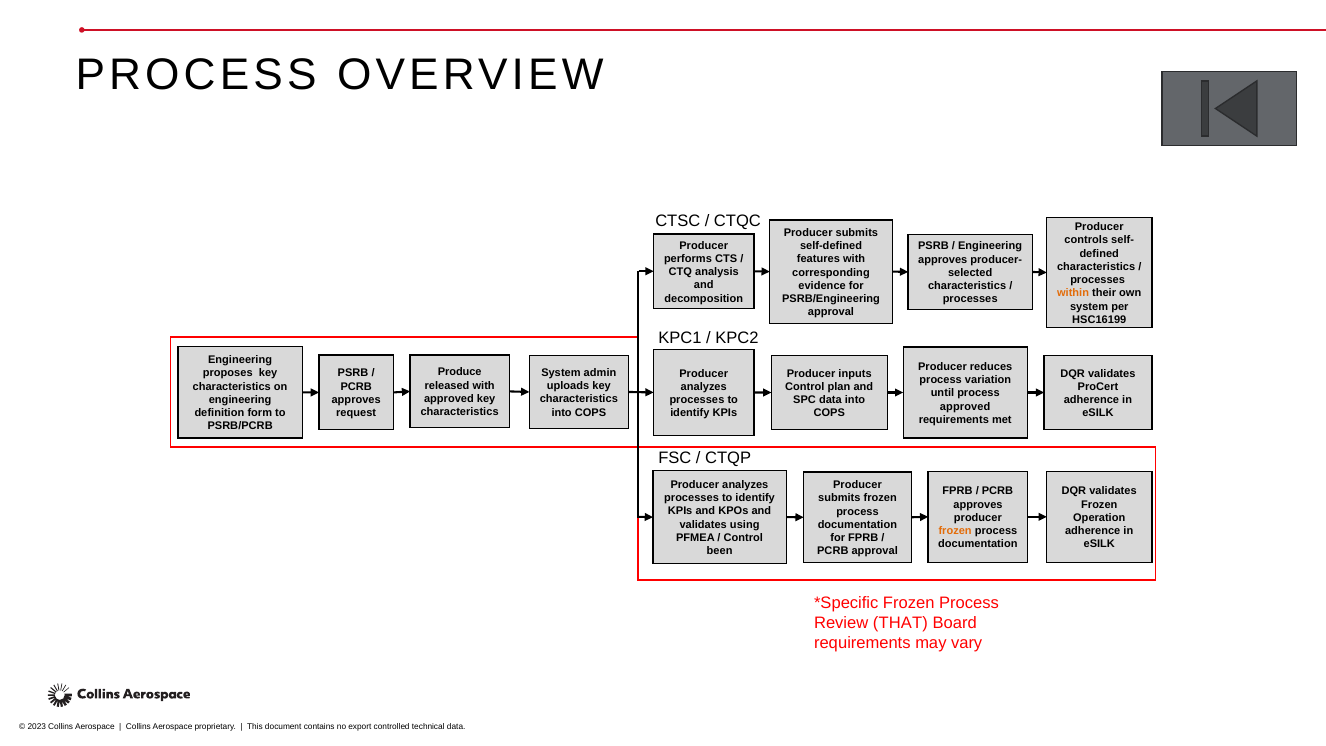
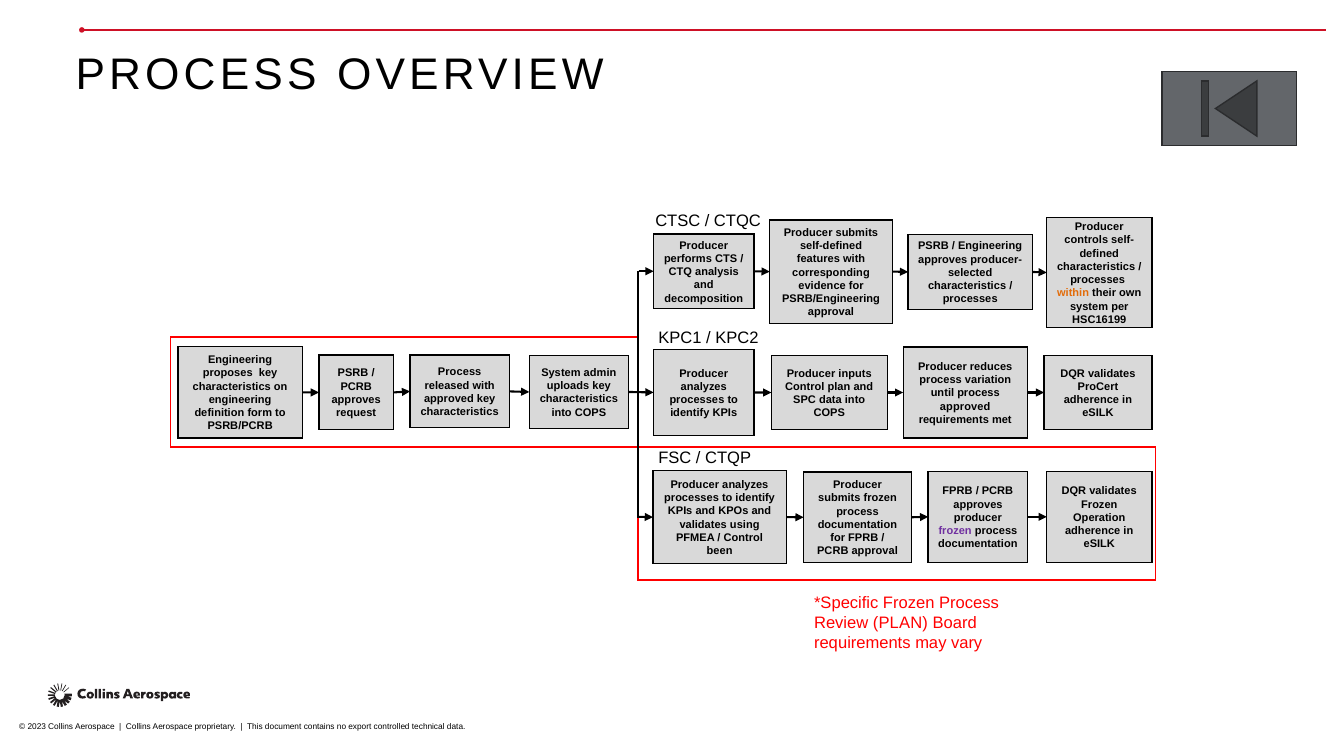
Produce: Produce -> Process (460, 372)
frozen colour: orange -> purple (955, 531)
Review THAT: THAT -> PLAN (900, 623)
